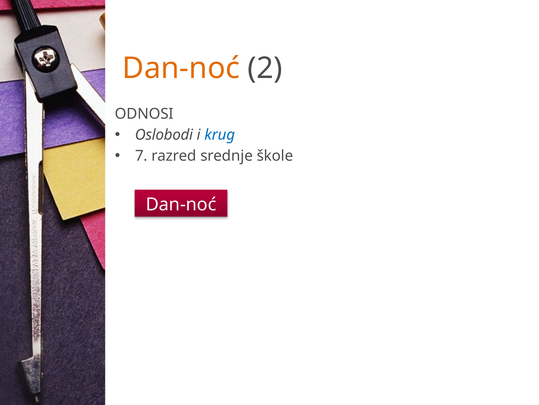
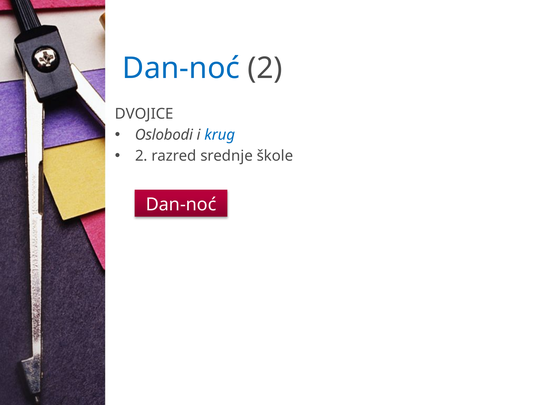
Dan-noć colour: orange -> blue (181, 68)
ODNOSI: ODNOSI -> DVOJICE (144, 114)
7: 7 -> 2 (141, 156)
